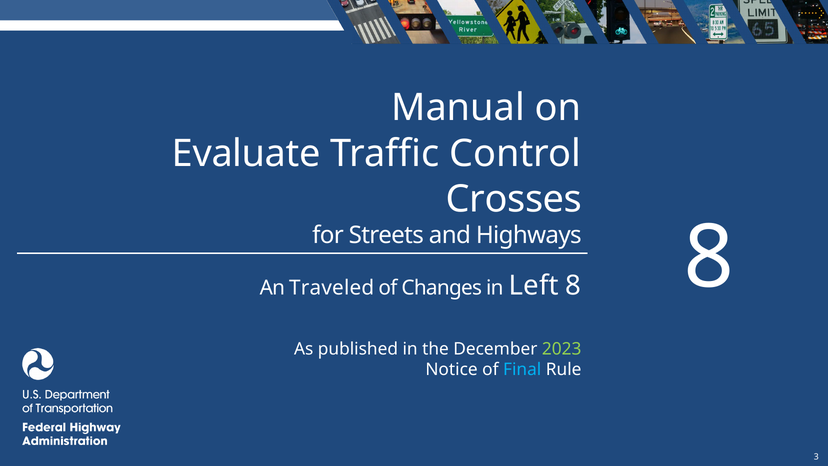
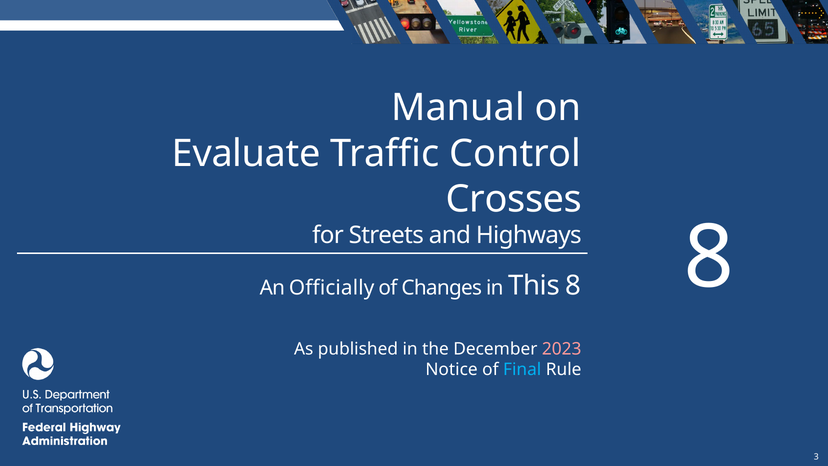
Traveled: Traveled -> Officially (332, 288)
Left: Left -> This (534, 285)
2023 colour: light green -> pink (562, 349)
